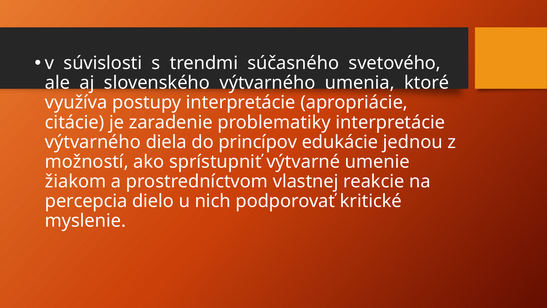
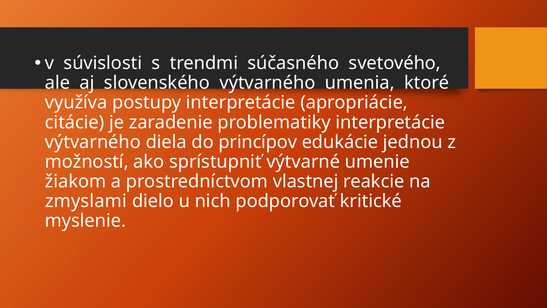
percepcia: percepcia -> zmyslami (86, 201)
